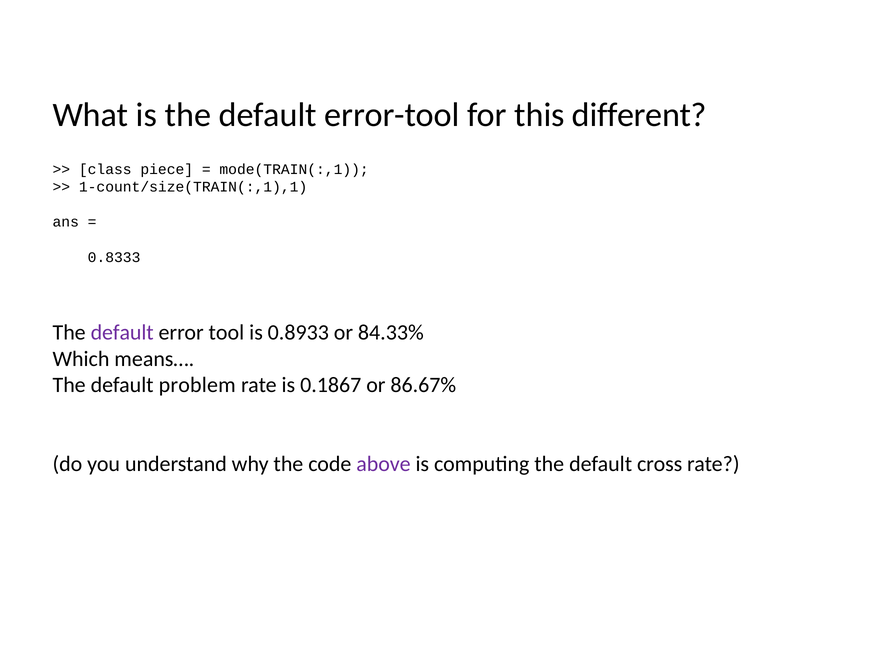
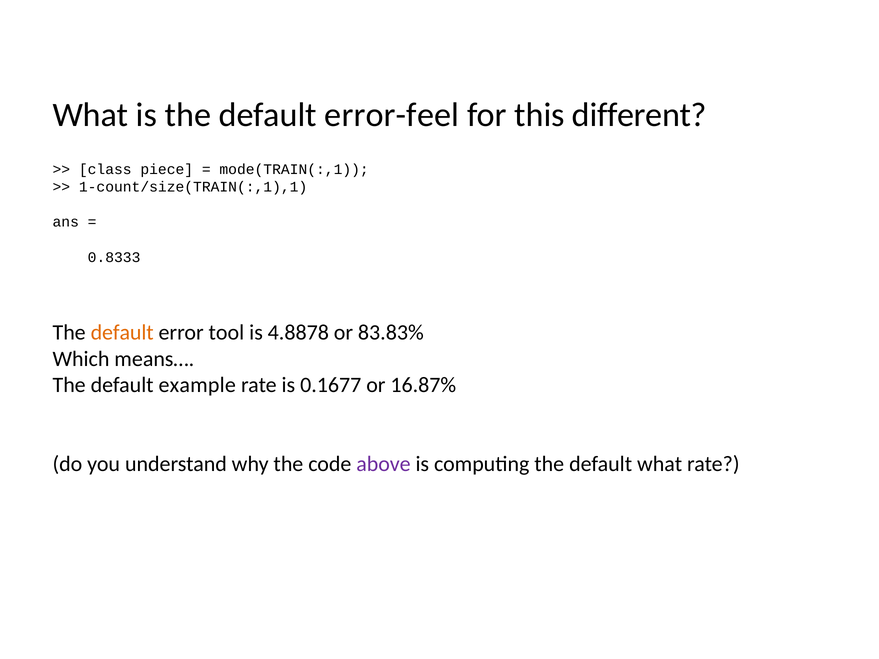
error-tool: error-tool -> error-feel (392, 115)
default colour: purple -> orange (122, 333)
0.8933: 0.8933 -> 4.8878 (298, 333)
84.33%: 84.33% -> 83.83% (391, 333)
problem: problem -> example (197, 385)
0.1867: 0.1867 -> 0.1677 (331, 385)
86.67%: 86.67% -> 16.87% (423, 385)
default cross: cross -> what (660, 464)
